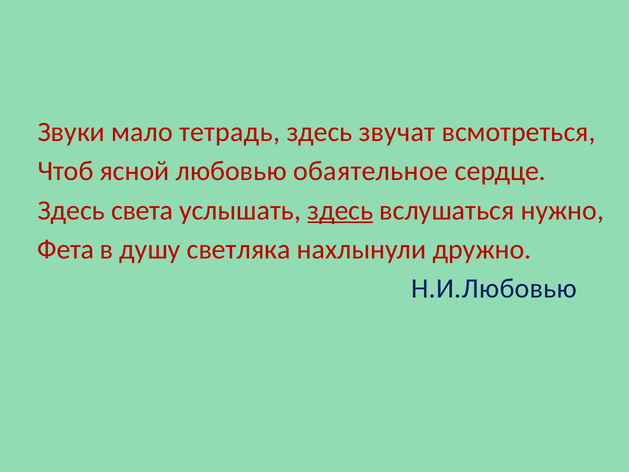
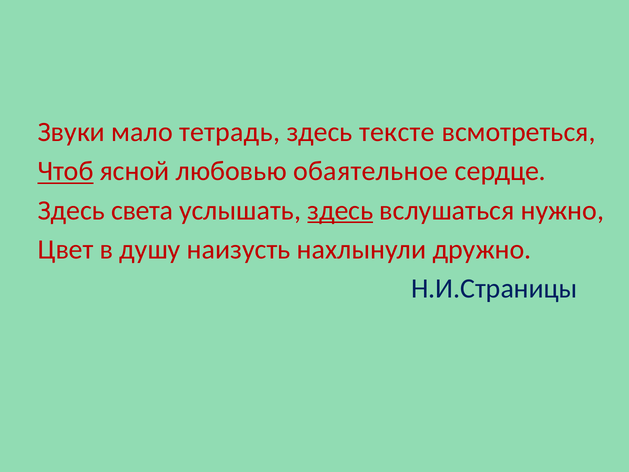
звучат: звучат -> тексте (397, 132)
Чтоб underline: none -> present (66, 171)
Фета: Фета -> Цвет (66, 249)
светляка: светляка -> наизусть (239, 249)
Н.И.Любовью: Н.И.Любовью -> Н.И.Страницы (494, 289)
